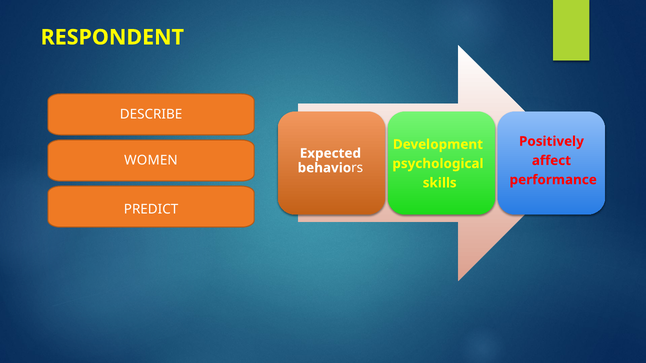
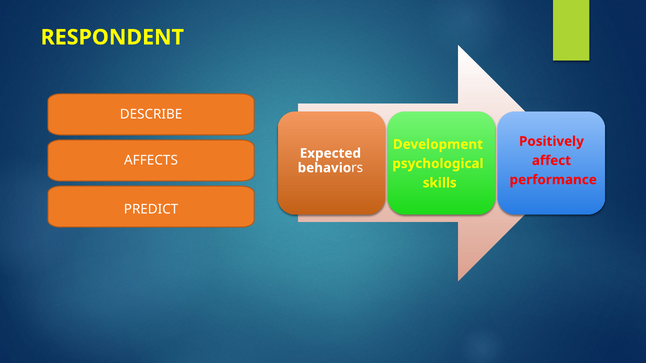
WOMEN: WOMEN -> AFFECTS (151, 161)
